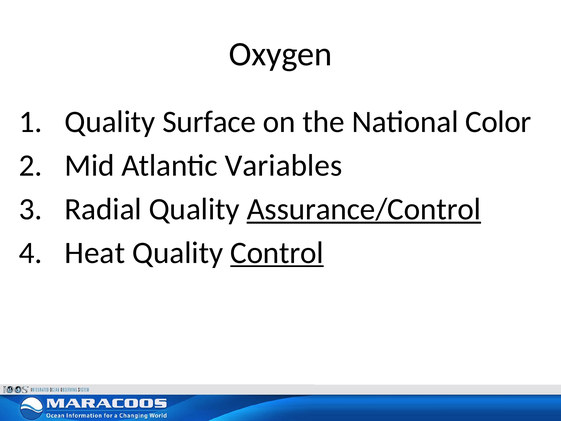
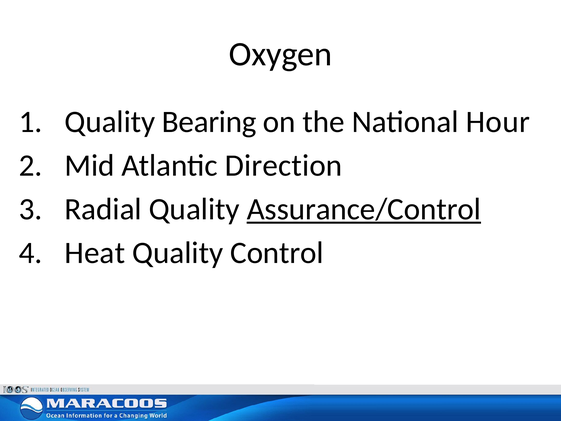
Surface: Surface -> Bearing (209, 122)
Color: Color -> Hour (498, 122)
Variables: Variables -> Direction (284, 165)
Control underline: present -> none (277, 253)
